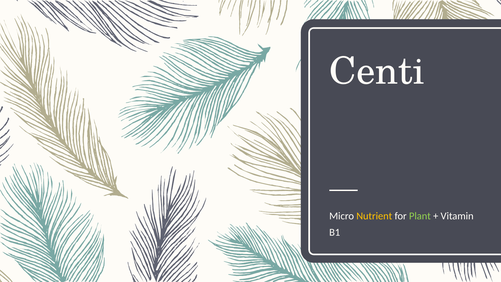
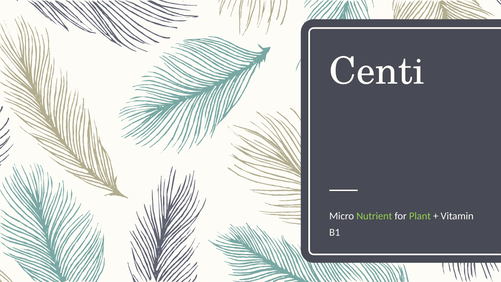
Nutrient colour: yellow -> light green (374, 216)
